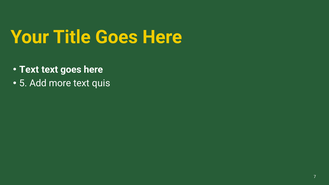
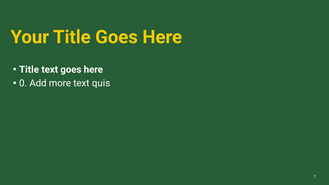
Text: Text -> Title (29, 70)
5: 5 -> 0 (23, 83)
